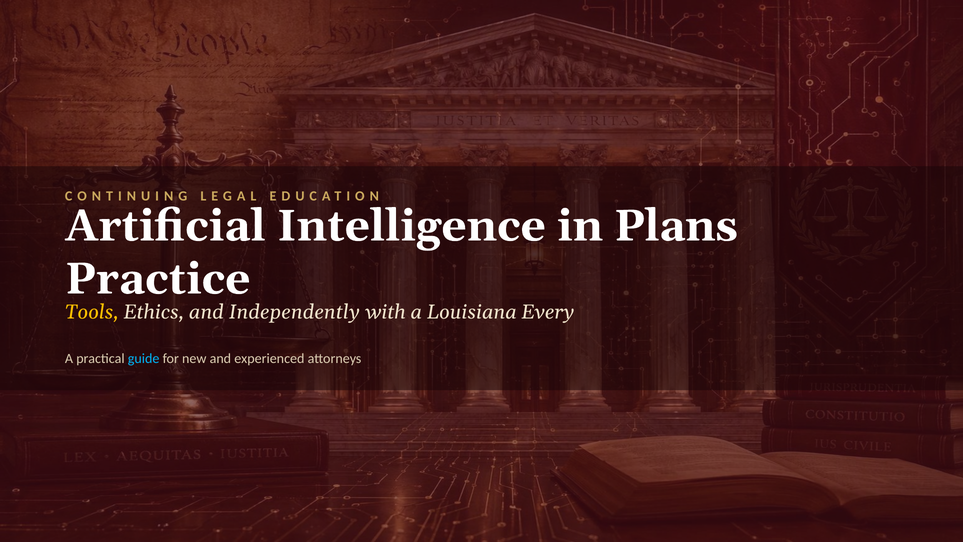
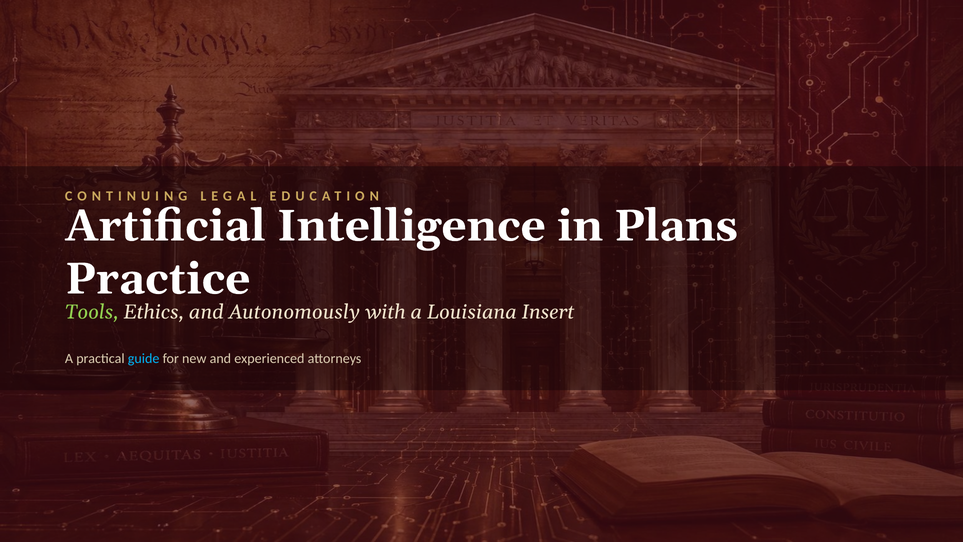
Tools colour: yellow -> light green (92, 312)
Independently: Independently -> Autonomously (294, 312)
Every: Every -> Insert (548, 312)
